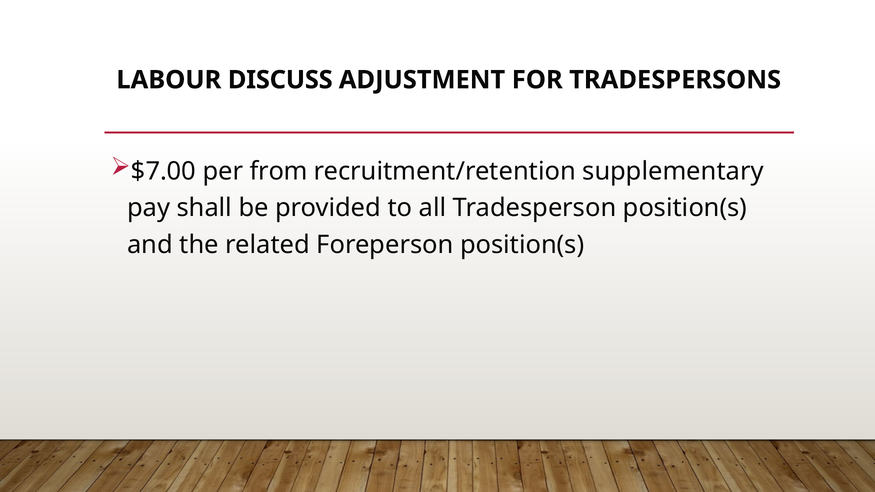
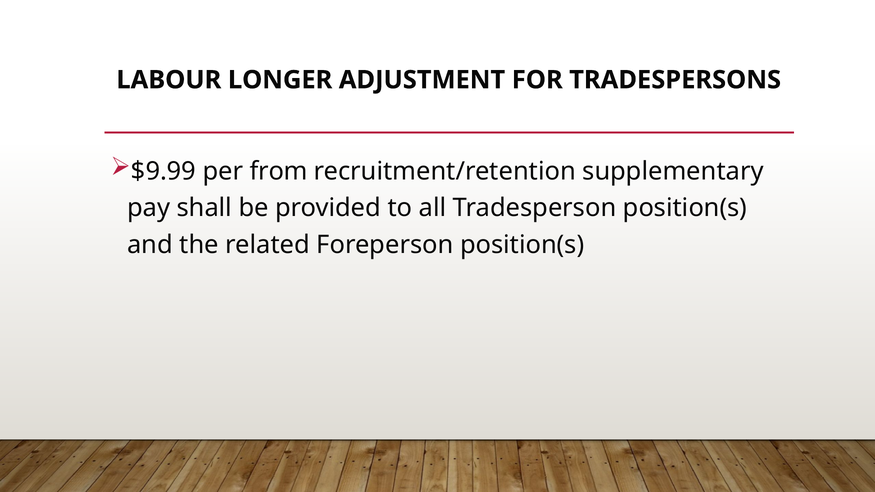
DISCUSS: DISCUSS -> LONGER (280, 80)
$7.00: $7.00 -> $9.99 (164, 171)
